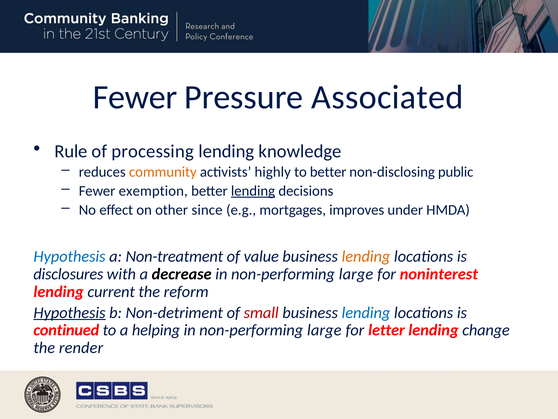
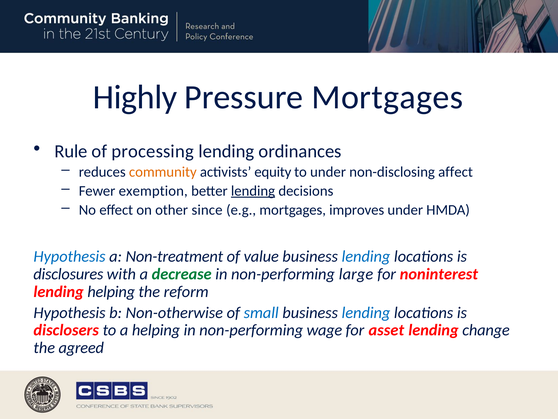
Fewer: Fewer -> Highly (135, 97)
Pressure Associated: Associated -> Mortgages (387, 97)
knowledge: knowledge -> ordinances (300, 151)
highly: highly -> equity (273, 172)
to better: better -> under (328, 172)
public: public -> affect (456, 172)
lending colour: orange -> blue (366, 256)
decrease colour: black -> green (182, 274)
lending current: current -> helping (111, 291)
Hypothesis underline: present -> none (70, 312)
Non-detriment: Non-detriment -> Non-otherwise (174, 312)
small colour: red -> blue (261, 312)
continued: continued -> disclosers (66, 330)
large: large -> wage (324, 330)
letter: letter -> asset (386, 330)
render: render -> agreed (81, 347)
